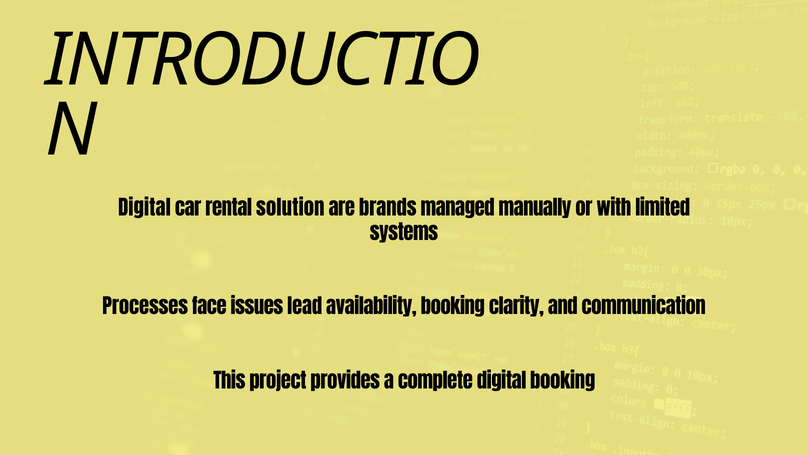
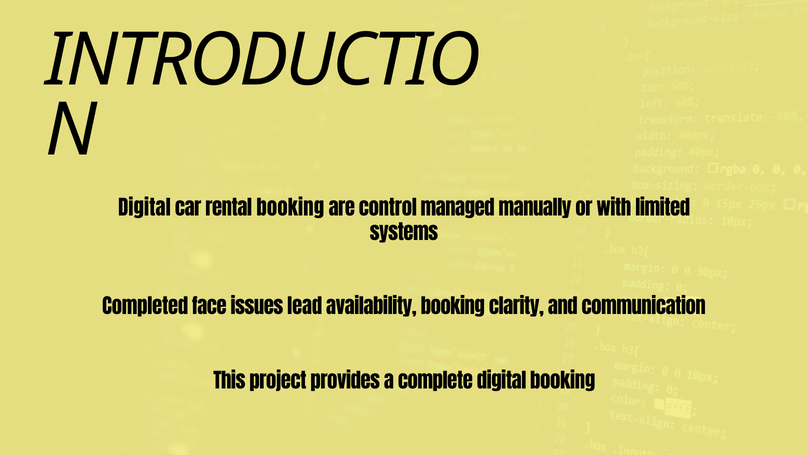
rental solution: solution -> booking (290, 209)
brands: brands -> control (388, 209)
Processes: Processes -> Completed (145, 307)
